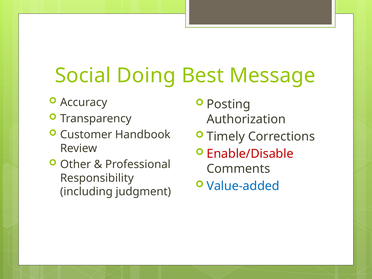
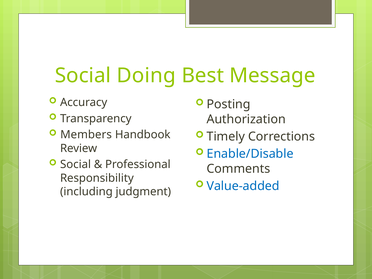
Customer: Customer -> Members (86, 135)
Enable/Disable colour: red -> blue (250, 154)
Other: Other -> Social (76, 164)
